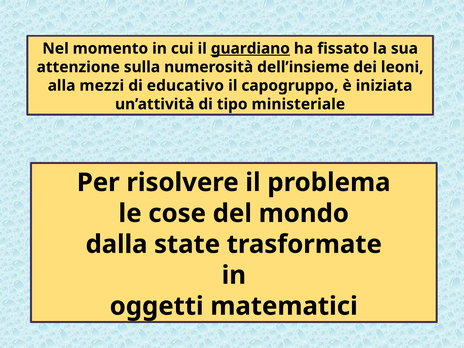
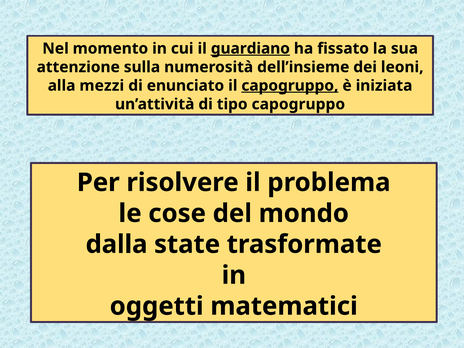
educativo: educativo -> enunciato (185, 86)
capogruppo underline: none -> present (290, 86)
tipo ministeriale: ministeriale -> capogruppo (298, 104)
